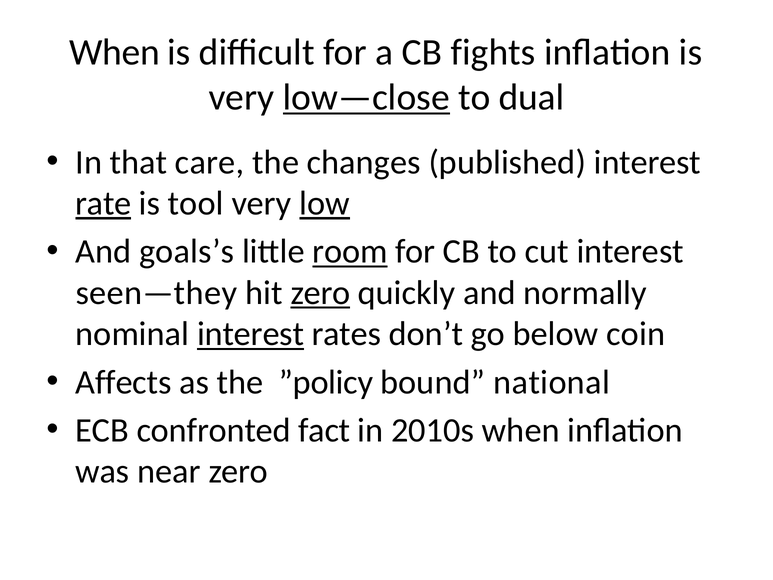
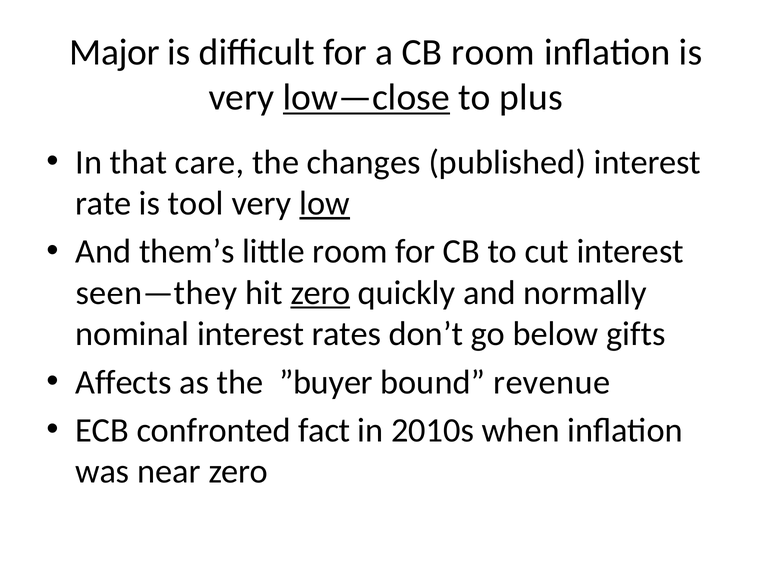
When: When -> Major (115, 52)
CB fights: fights -> room (493, 52)
dual: dual -> plus (531, 97)
rate underline: present -> none (103, 203)
goals’s: goals’s -> them’s (187, 252)
room underline: present -> none (350, 252)
interest underline: present -> none (251, 334)
coin: coin -> gifts (636, 334)
”policy: ”policy -> ”buyer (326, 382)
national: national -> revenue (552, 382)
